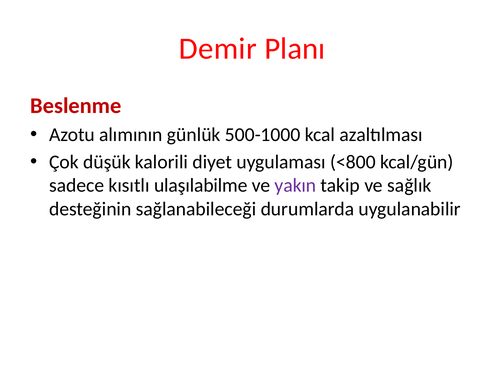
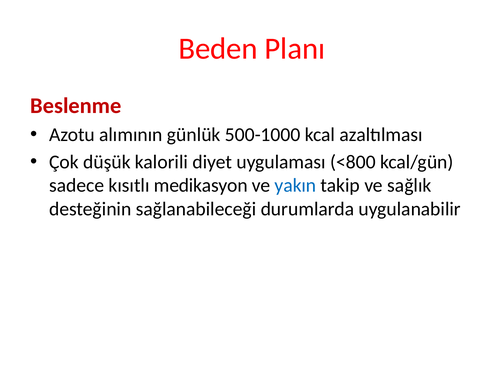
Demir: Demir -> Beden (218, 49)
ulaşılabilme: ulaşılabilme -> medikasyon (201, 186)
yakın colour: purple -> blue (295, 186)
